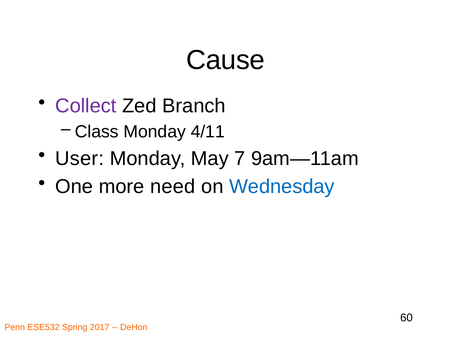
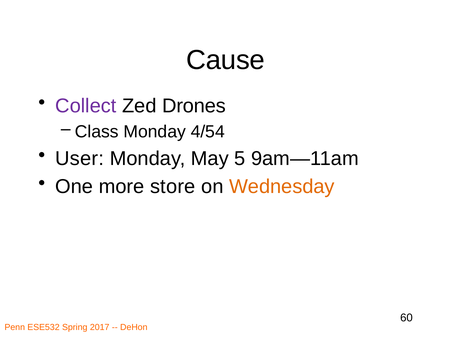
Branch: Branch -> Drones (194, 106)
4/11: 4/11 -> 4/54 (208, 132)
7: 7 -> 5 (240, 159)
need: need -> store (173, 187)
Wednesday colour: blue -> orange (282, 187)
